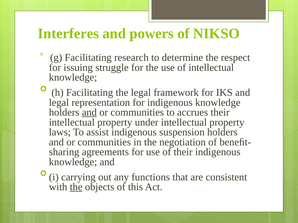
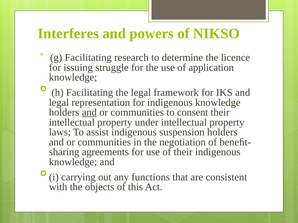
respect: respect -> licence (235, 58)
of intellectual: intellectual -> application (211, 68)
accrues: accrues -> consent (193, 113)
the underline: present -> none (76, 187)
